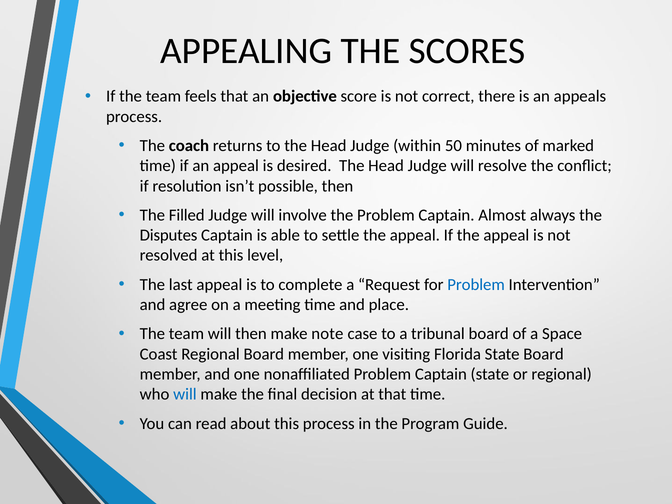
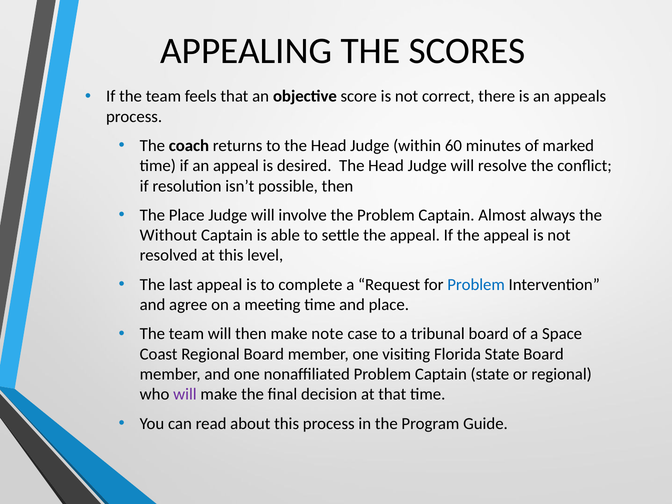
50: 50 -> 60 (453, 146)
The Filled: Filled -> Place (187, 215)
Disputes: Disputes -> Without (168, 235)
will colour: blue -> purple (185, 394)
